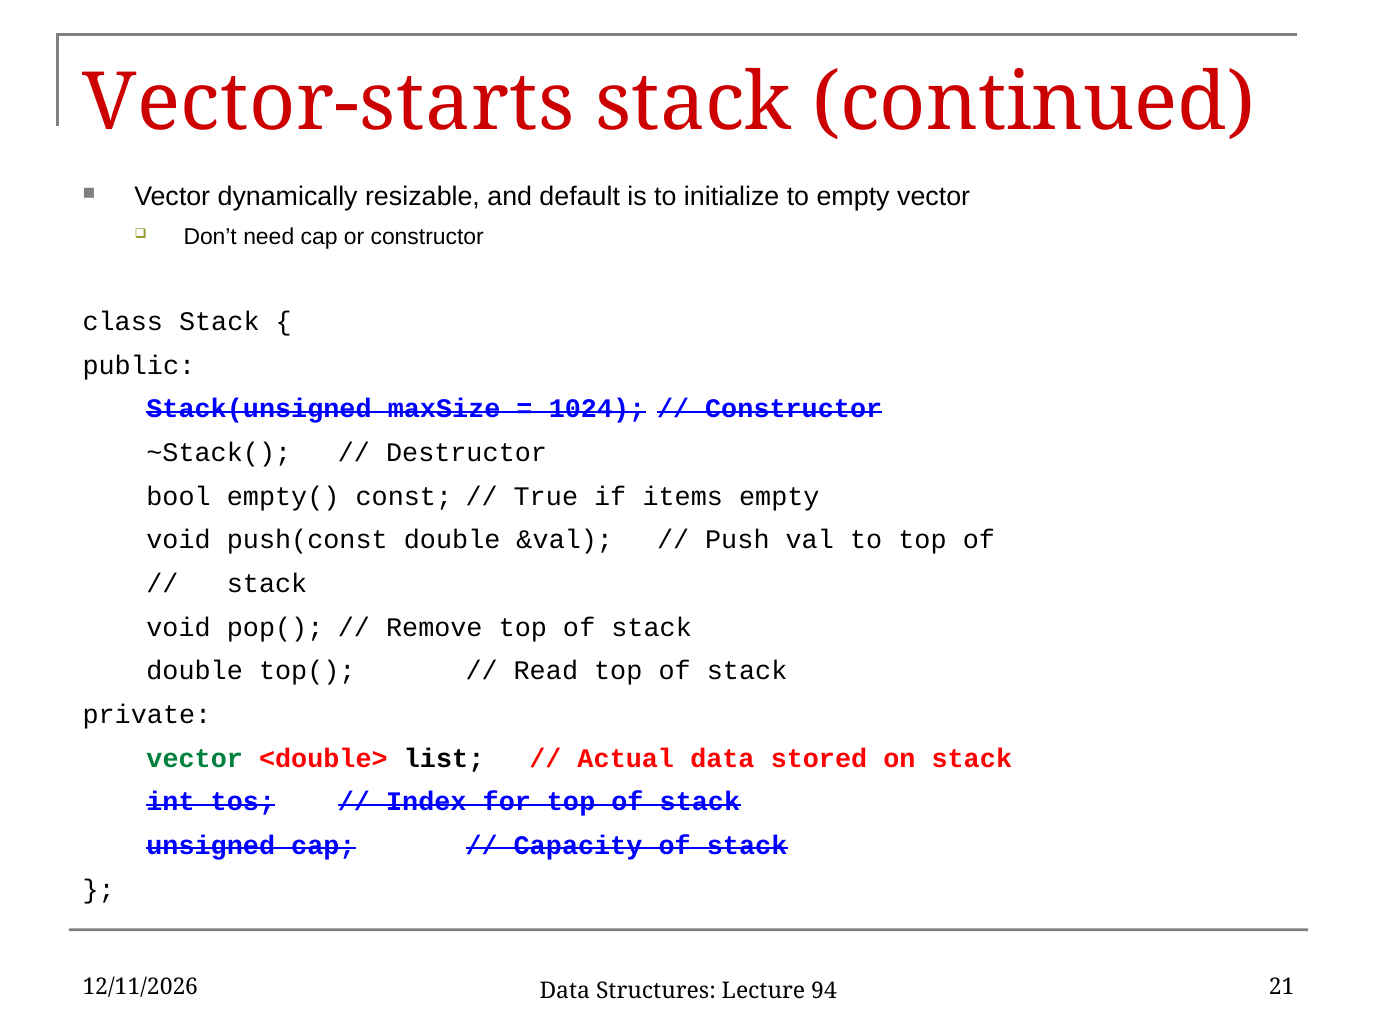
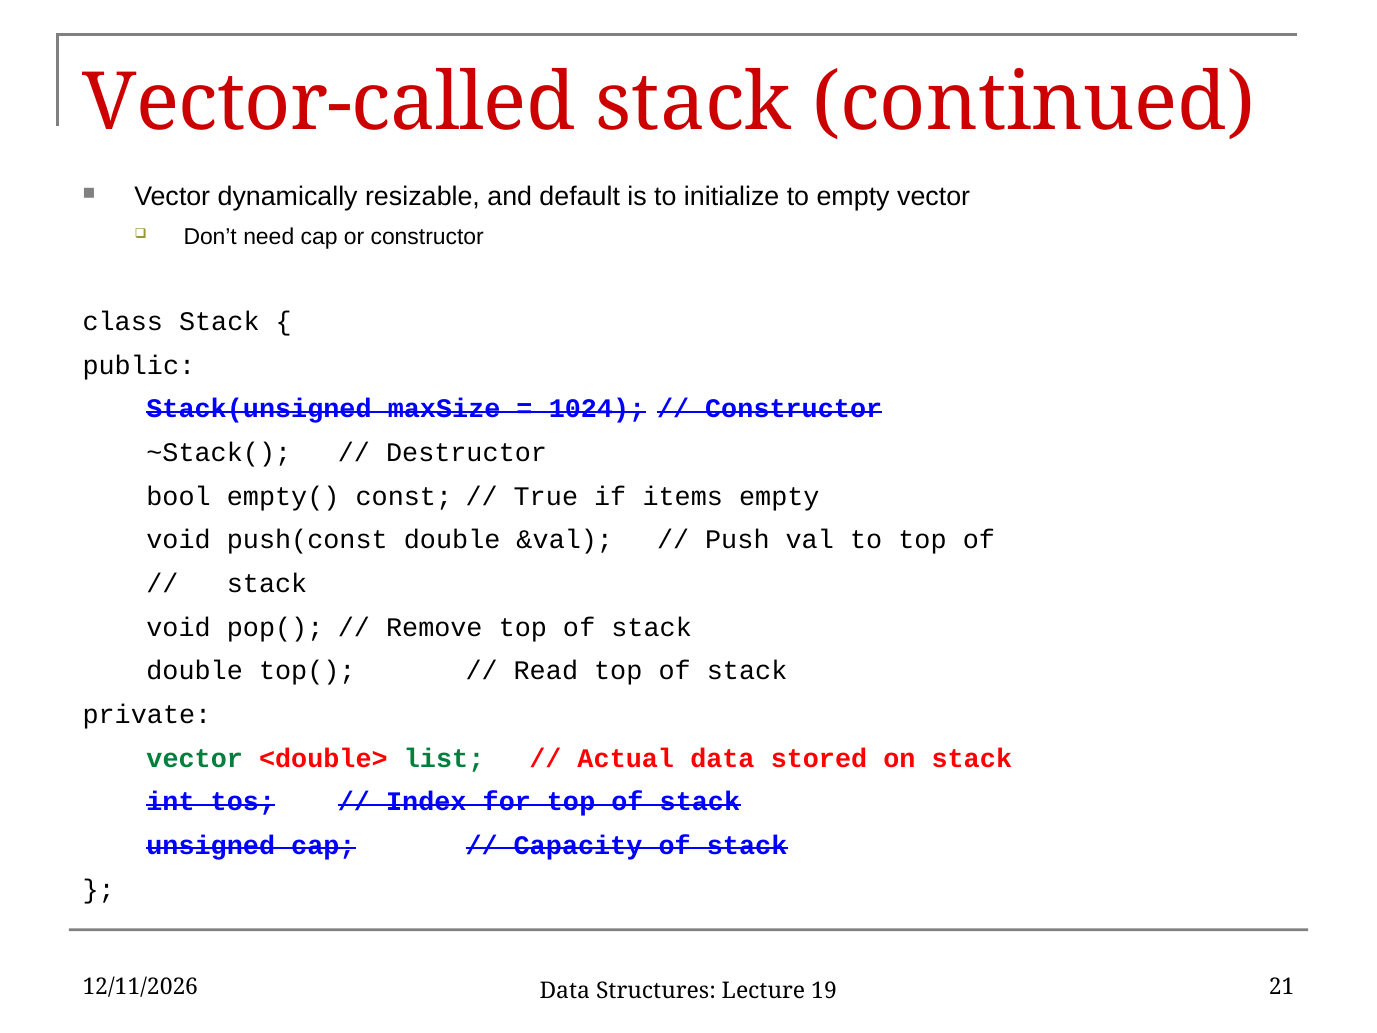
Vector-starts: Vector-starts -> Vector-called (329, 103)
list colour: black -> green (444, 758)
94: 94 -> 19 (824, 991)
